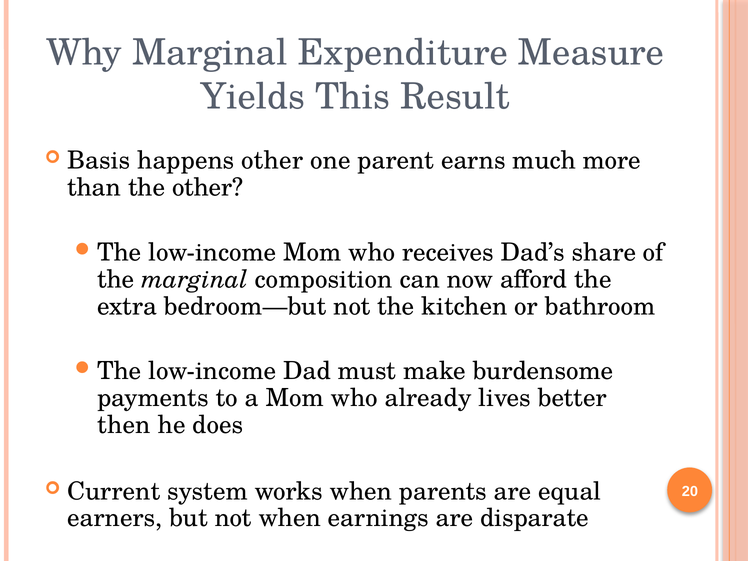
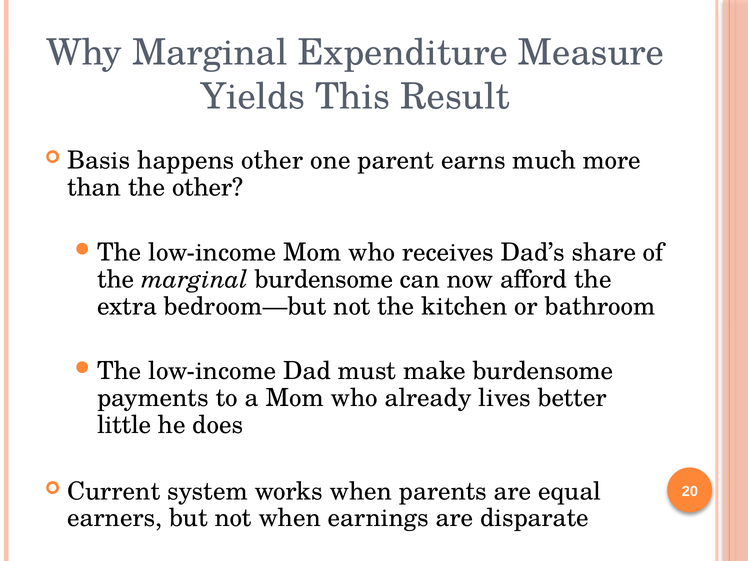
marginal composition: composition -> burdensome (324, 280)
then: then -> little (124, 425)
